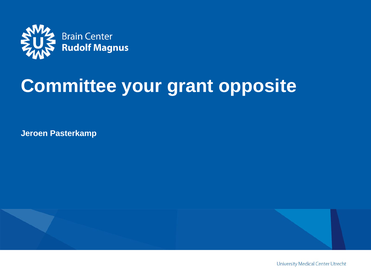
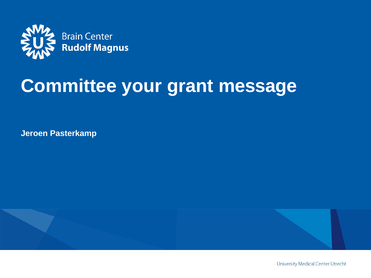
opposite: opposite -> message (258, 86)
